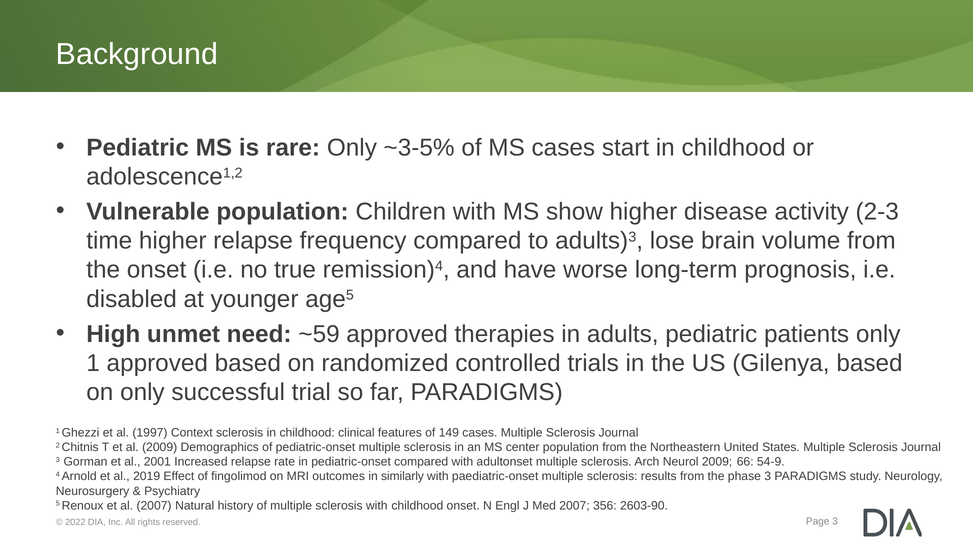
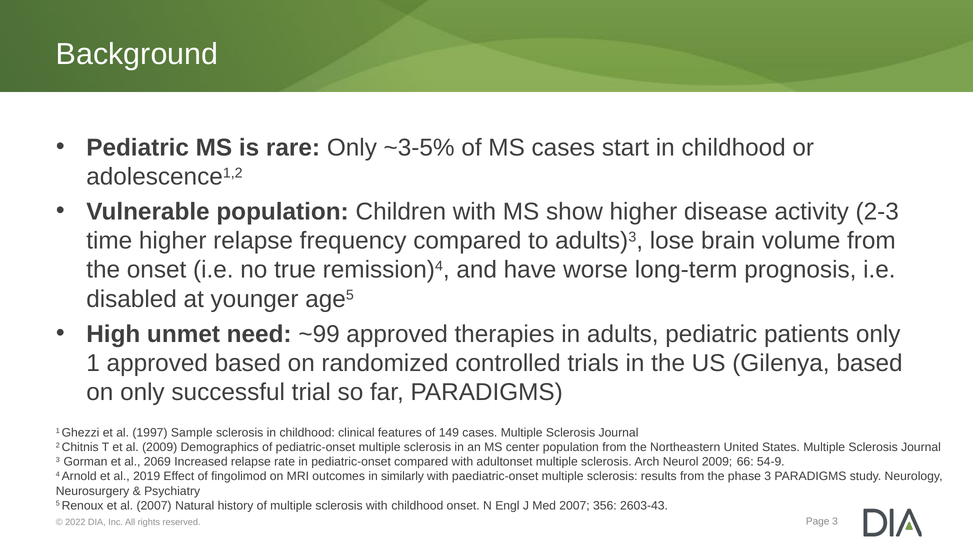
~59: ~59 -> ~99 (319, 334)
Context: Context -> Sample (192, 433)
2001: 2001 -> 2069 (157, 462)
2603-90: 2603-90 -> 2603-43 (644, 506)
